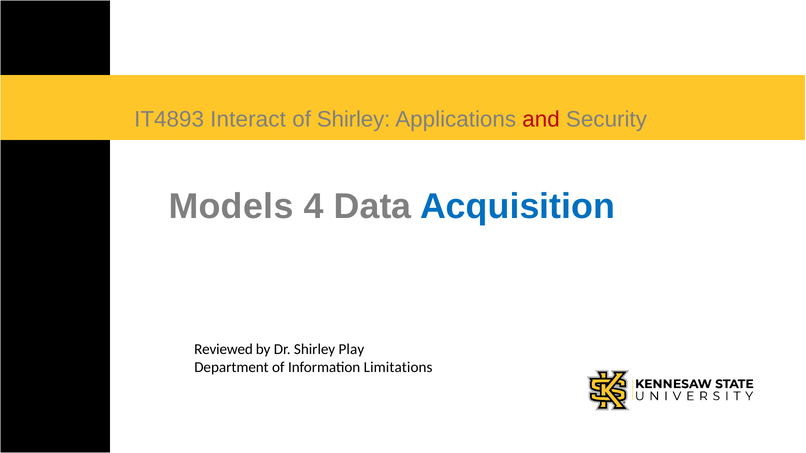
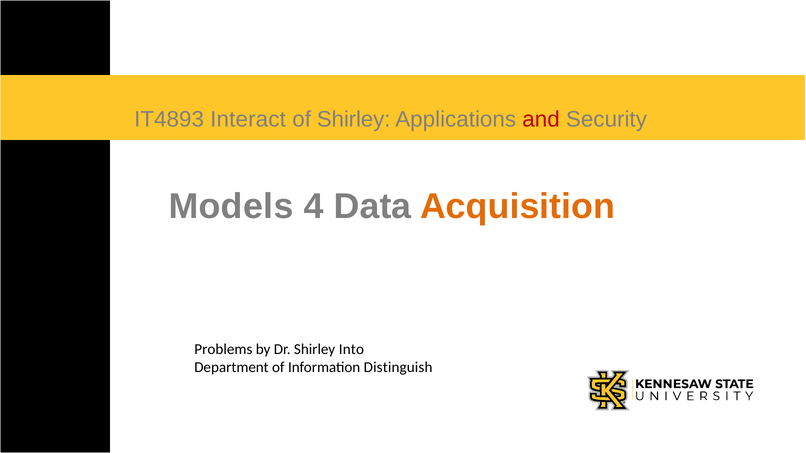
Acquisition colour: blue -> orange (518, 207)
Reviewed: Reviewed -> Problems (223, 350)
Play: Play -> Into (351, 350)
Limitations: Limitations -> Distinguish (398, 368)
